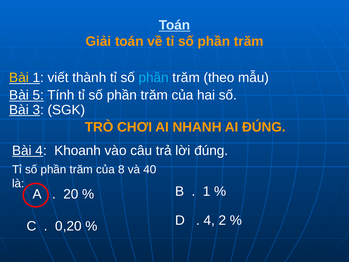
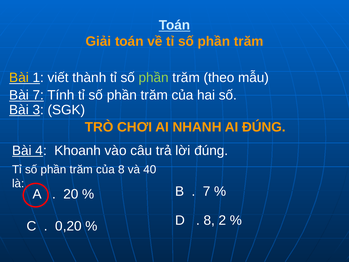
phần colour: light blue -> light green (154, 78)
Bài 5: 5 -> 7 (38, 95)
1: 1 -> 7 (207, 191)
4: 4 -> 8 (209, 220)
